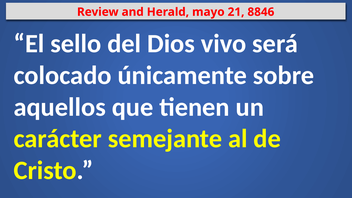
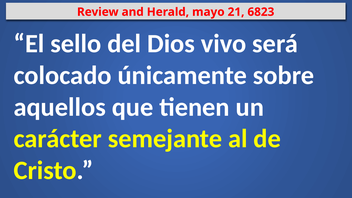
8846: 8846 -> 6823 (261, 12)
